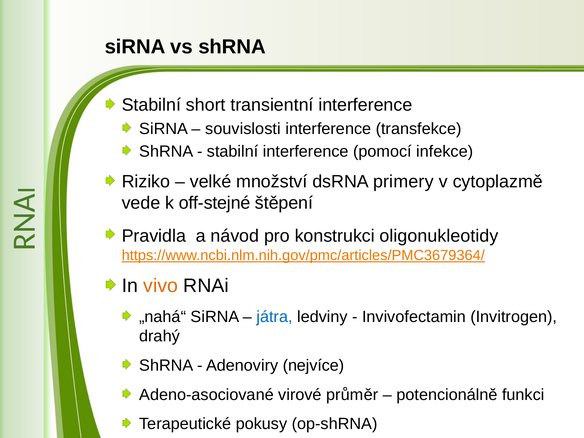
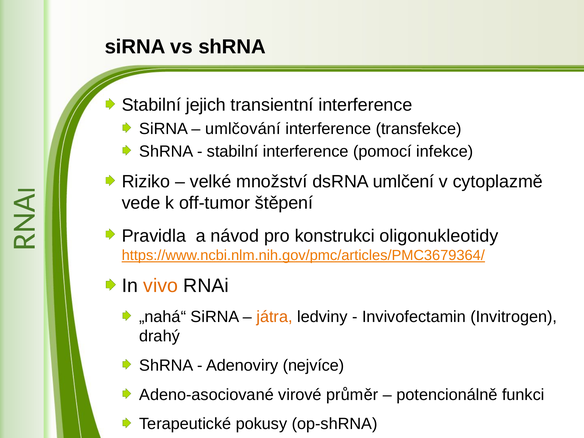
short: short -> jejich (206, 105)
souvislosti: souvislosti -> umlčování (243, 129)
primery: primery -> umlčení (403, 182)
off-stejné: off-stejné -> off-tumor (215, 203)
játra colour: blue -> orange (275, 317)
